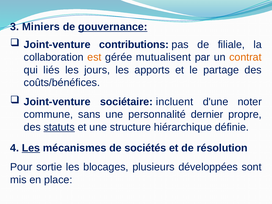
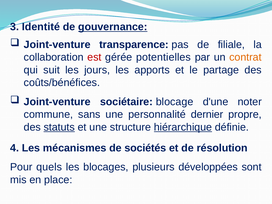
Miniers: Miniers -> Identité (41, 27)
contributions: contributions -> transparence (134, 45)
est colour: orange -> red (94, 57)
mutualisent: mutualisent -> potentielles (163, 57)
liés: liés -> suit (52, 70)
incluent: incluent -> blocage (175, 102)
hiérarchique underline: none -> present (183, 127)
Les underline: present -> none (31, 148)
sortie: sortie -> quels (49, 167)
